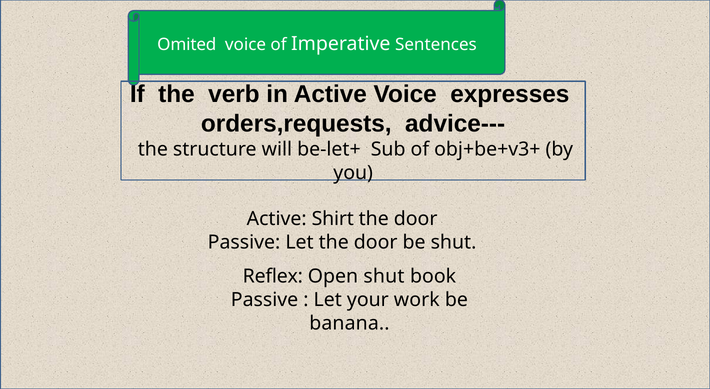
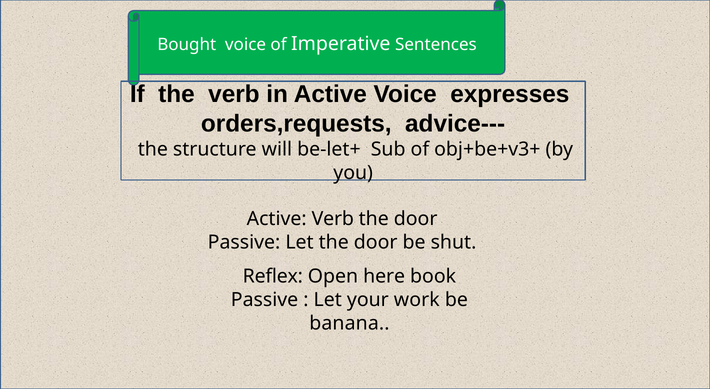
Omited: Omited -> Bought (187, 45)
Active Shirt: Shirt -> Verb (333, 219)
Open shut: shut -> here (384, 277)
